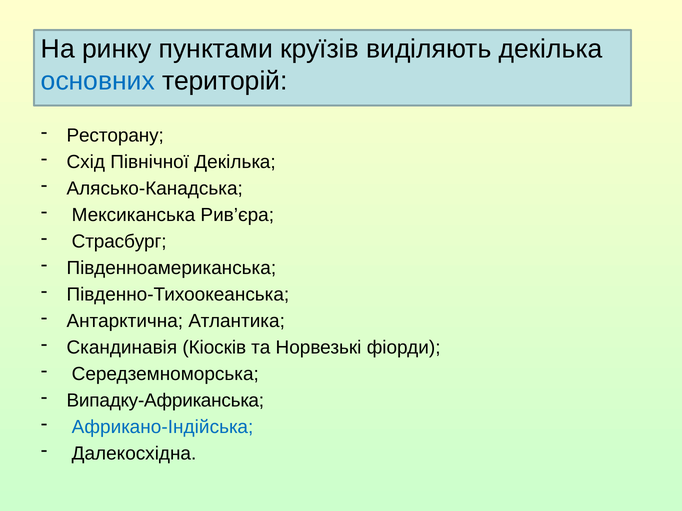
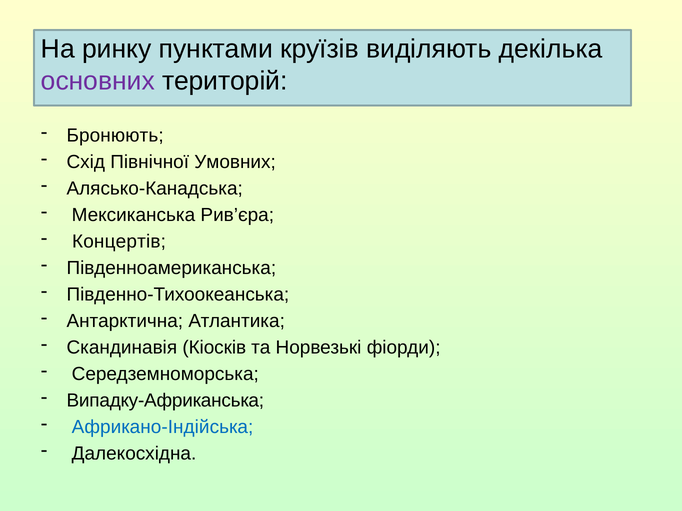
основних colour: blue -> purple (98, 81)
Ресторану: Ресторану -> Бронюють (115, 135)
Північної Декілька: Декілька -> Умовних (235, 162)
Страсбург: Страсбург -> Концертів (119, 242)
